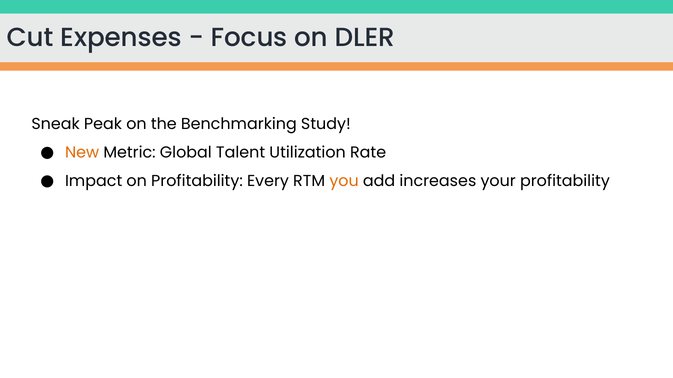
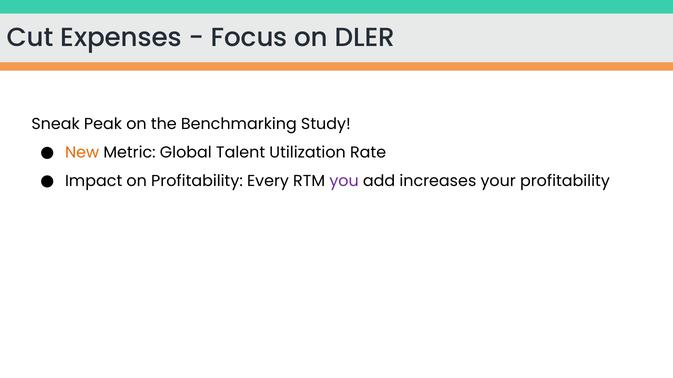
you colour: orange -> purple (344, 181)
